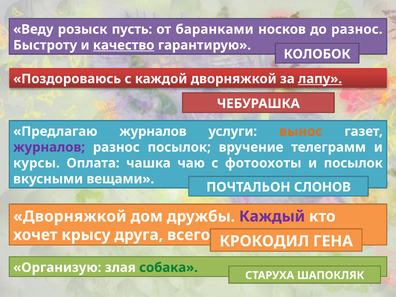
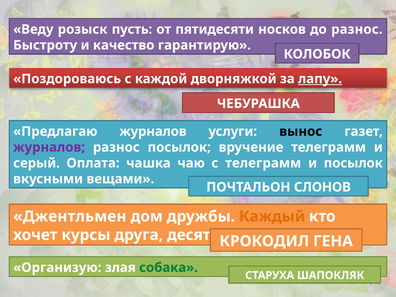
баранками: баранками -> пятидесяти (215, 29)
качество underline: present -> none (124, 45)
вынос colour: orange -> black (301, 131)
курсы: курсы -> серый (37, 163)
с фотоохоты: фотоохоты -> телеграмм (263, 163)
Дворняжкой: Дворняжкой -> Джентльмен (70, 216)
Каждый colour: purple -> orange (272, 216)
крысу: крысу -> курсы (86, 235)
всего: всего -> десят (189, 235)
